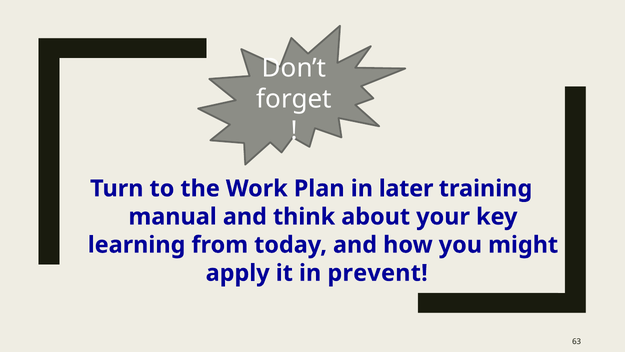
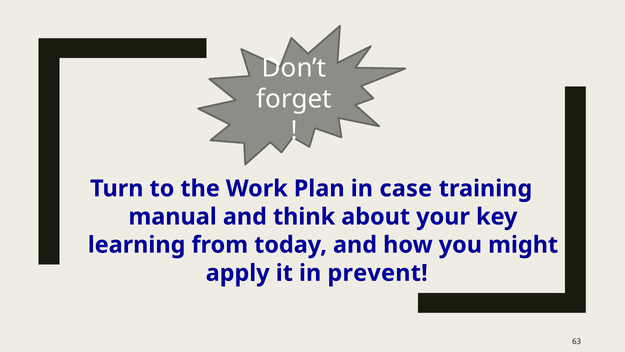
later: later -> case (406, 188)
